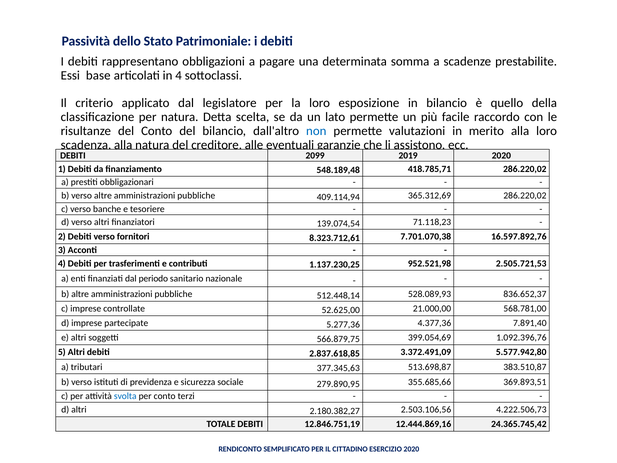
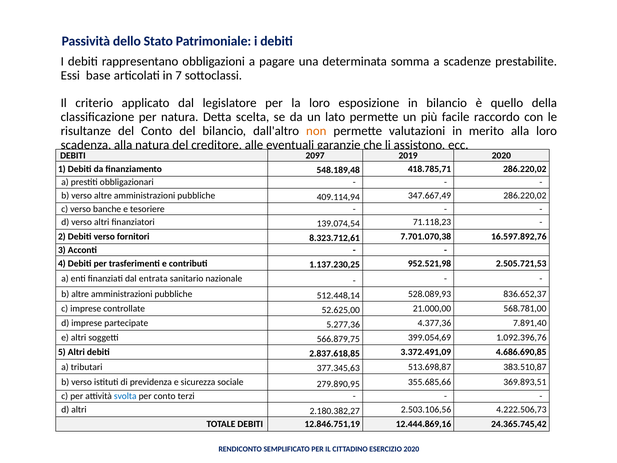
in 4: 4 -> 7 (179, 75)
non colour: blue -> orange (316, 131)
2099: 2099 -> 2097 (315, 156)
365.312,69: 365.312,69 -> 347.667,49 (430, 196)
periodo: periodo -> entrata (153, 279)
5.577.942,80: 5.577.942,80 -> 4.686.690,85 (521, 352)
